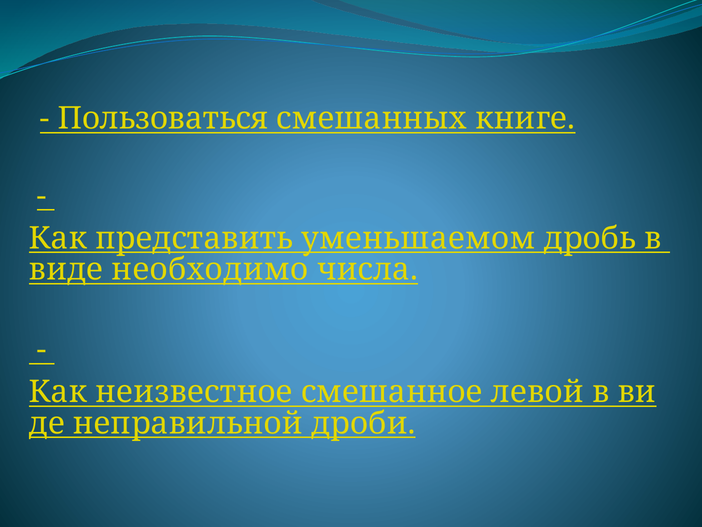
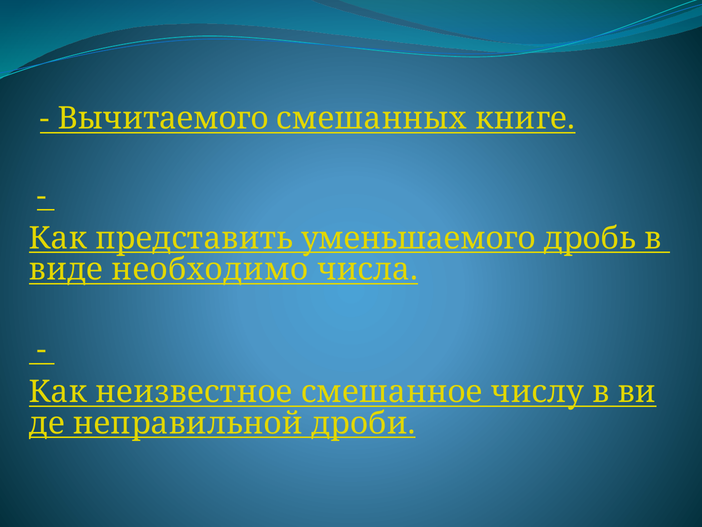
Пользоваться: Пользоваться -> Вычитаемого (163, 118)
уменьшаемом: уменьшаемом -> уменьшаемого (419, 238)
левой: левой -> числу (537, 392)
